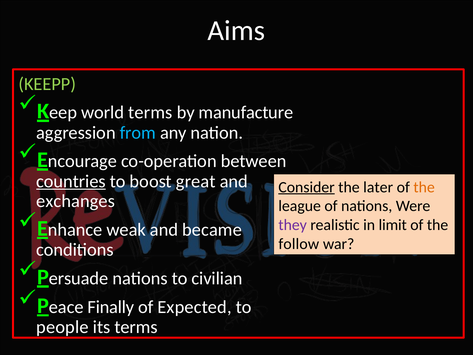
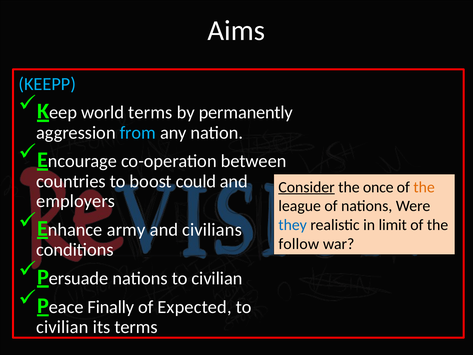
KEEPP colour: light green -> light blue (47, 84)
manufacture: manufacture -> permanently (246, 112)
countries underline: present -> none (71, 181)
great: great -> could (196, 181)
later: later -> once (378, 187)
exchanges: exchanges -> employers (76, 201)
weak: weak -> army (126, 229)
became: became -> civilians (212, 229)
they colour: purple -> blue (293, 225)
people: people -> civilian (62, 327)
